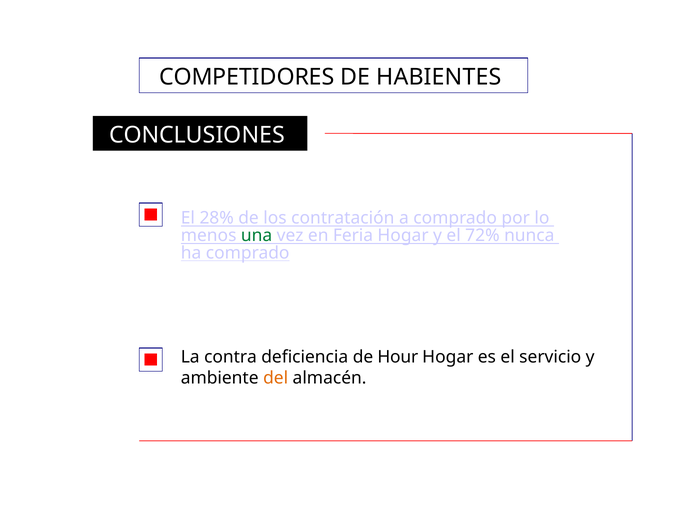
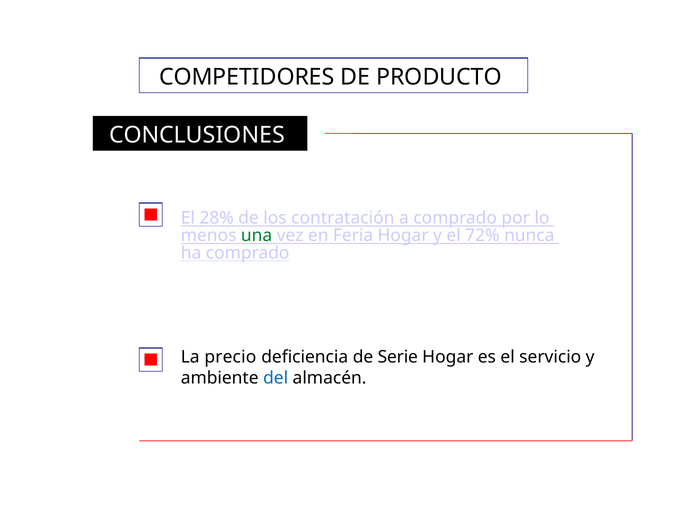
HABIENTES: HABIENTES -> PRODUCTO (439, 77)
contra: contra -> precio (230, 357)
Hour: Hour -> Serie (398, 357)
del colour: orange -> blue (276, 378)
